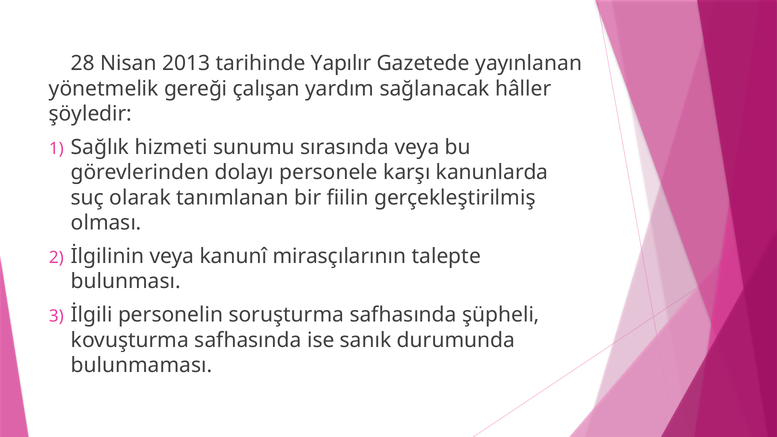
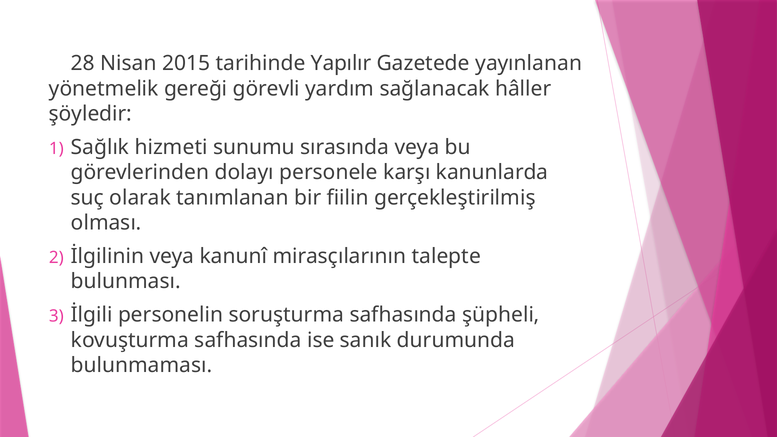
2013: 2013 -> 2015 (186, 63)
çalışan: çalışan -> görevli (266, 89)
